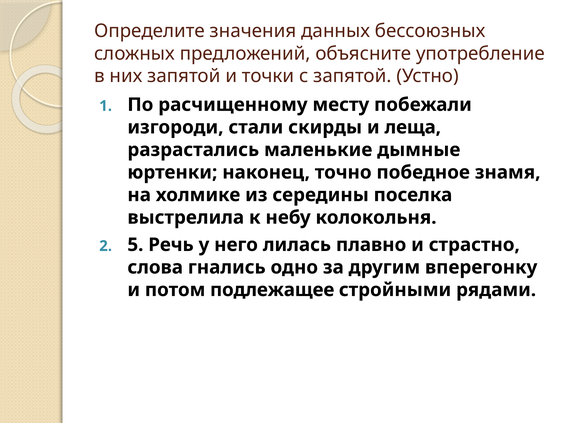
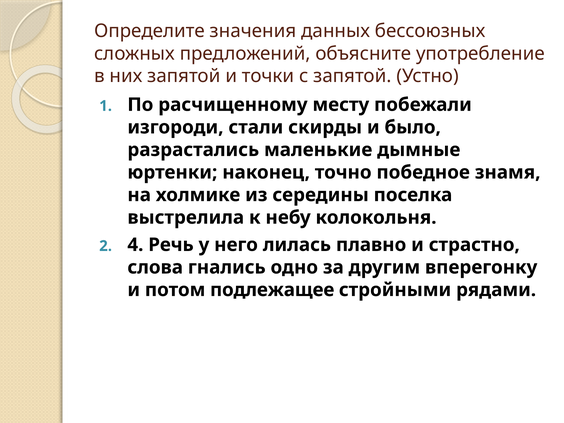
леща: леща -> было (413, 127)
5: 5 -> 4 (135, 245)
